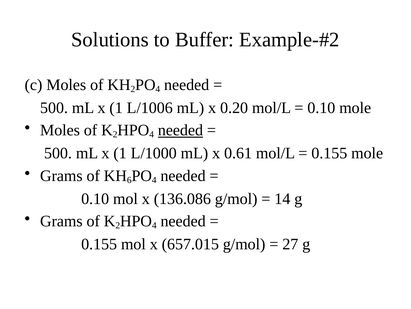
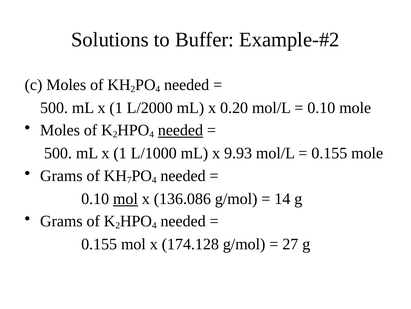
L/1006: L/1006 -> L/2000 (150, 108)
0.61: 0.61 -> 9.93 (238, 153)
6: 6 -> 7 (129, 180)
mol underline: none -> present (125, 198)
657.015: 657.015 -> 174.128 (190, 244)
